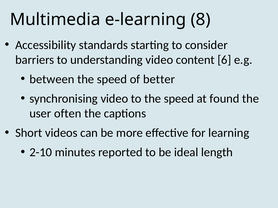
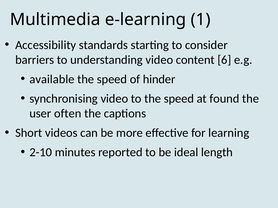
8: 8 -> 1 (201, 20)
between: between -> available (52, 79)
better: better -> hinder (159, 79)
